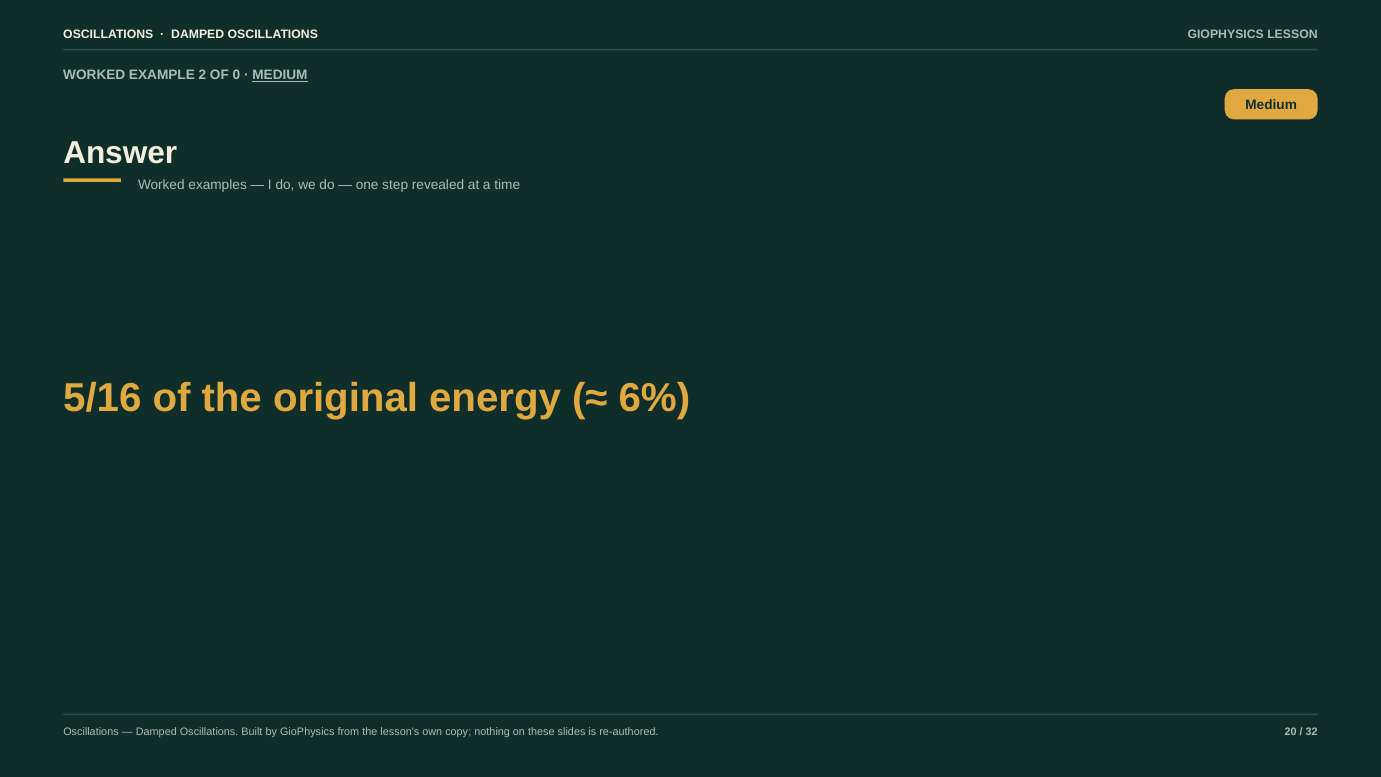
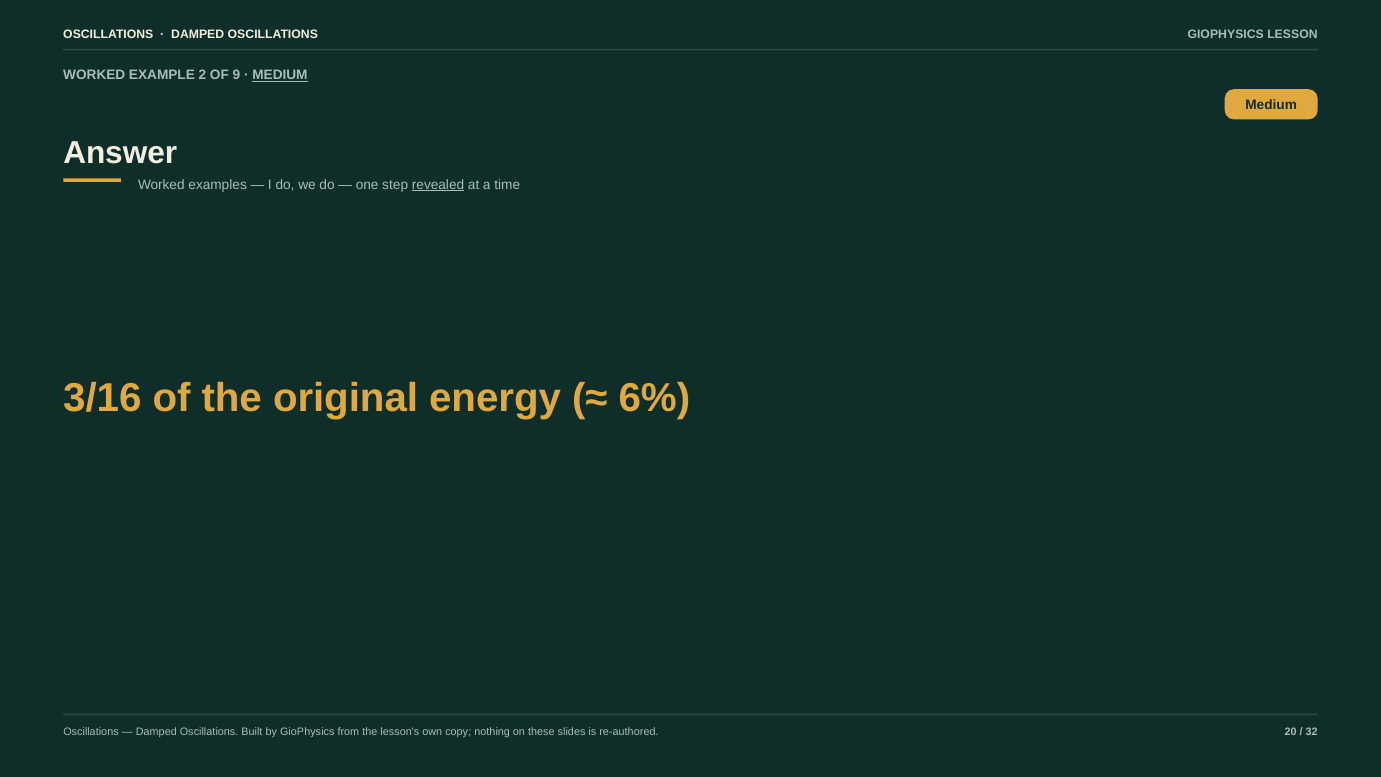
0: 0 -> 9 (237, 75)
revealed underline: none -> present (438, 185)
5/16: 5/16 -> 3/16 (102, 398)
